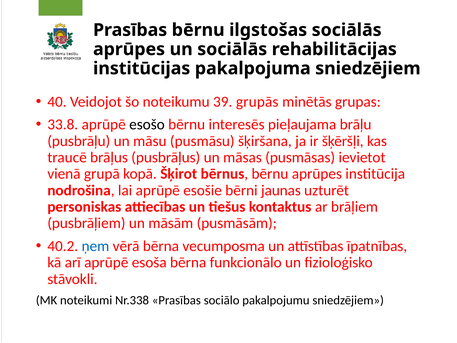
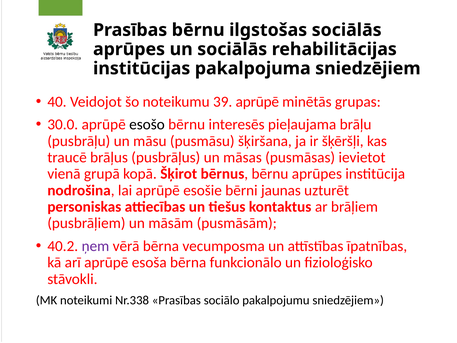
39 grupās: grupās -> aprūpē (257, 102)
33.8: 33.8 -> 30.0 (63, 124)
ņem colour: blue -> purple (95, 246)
